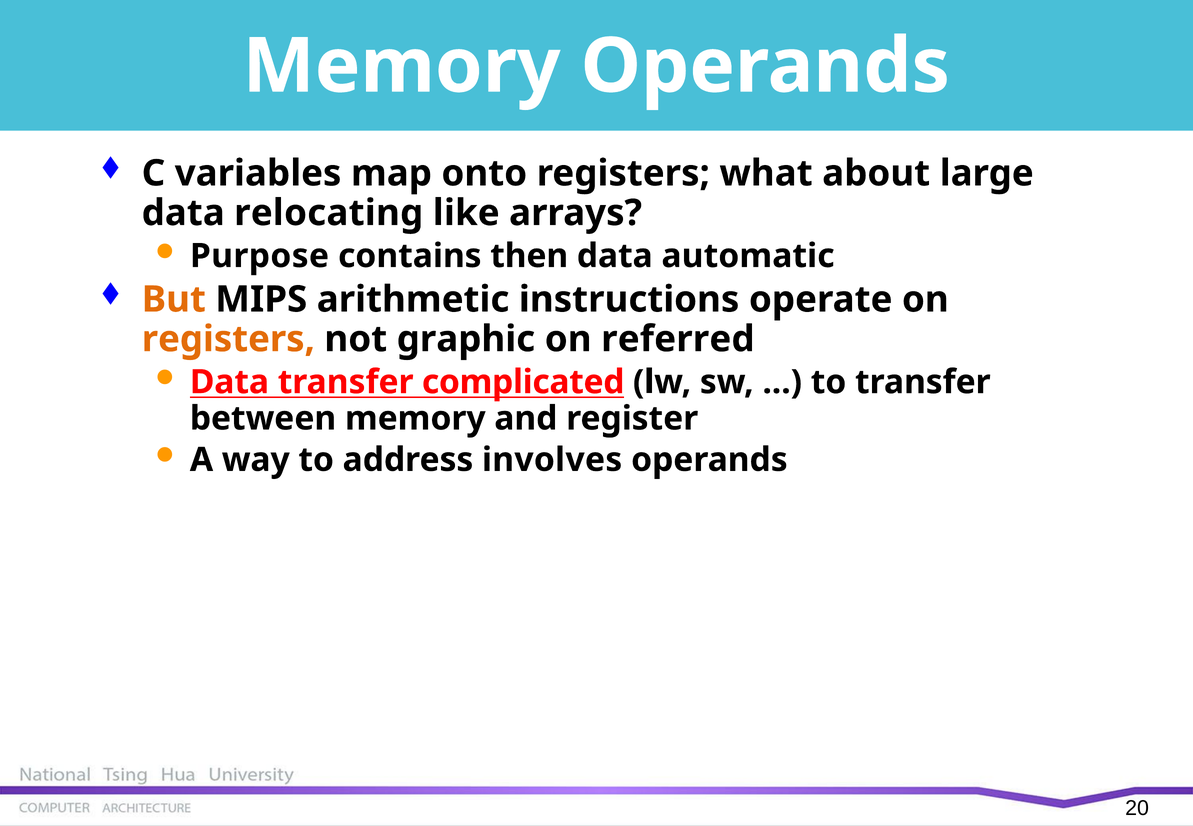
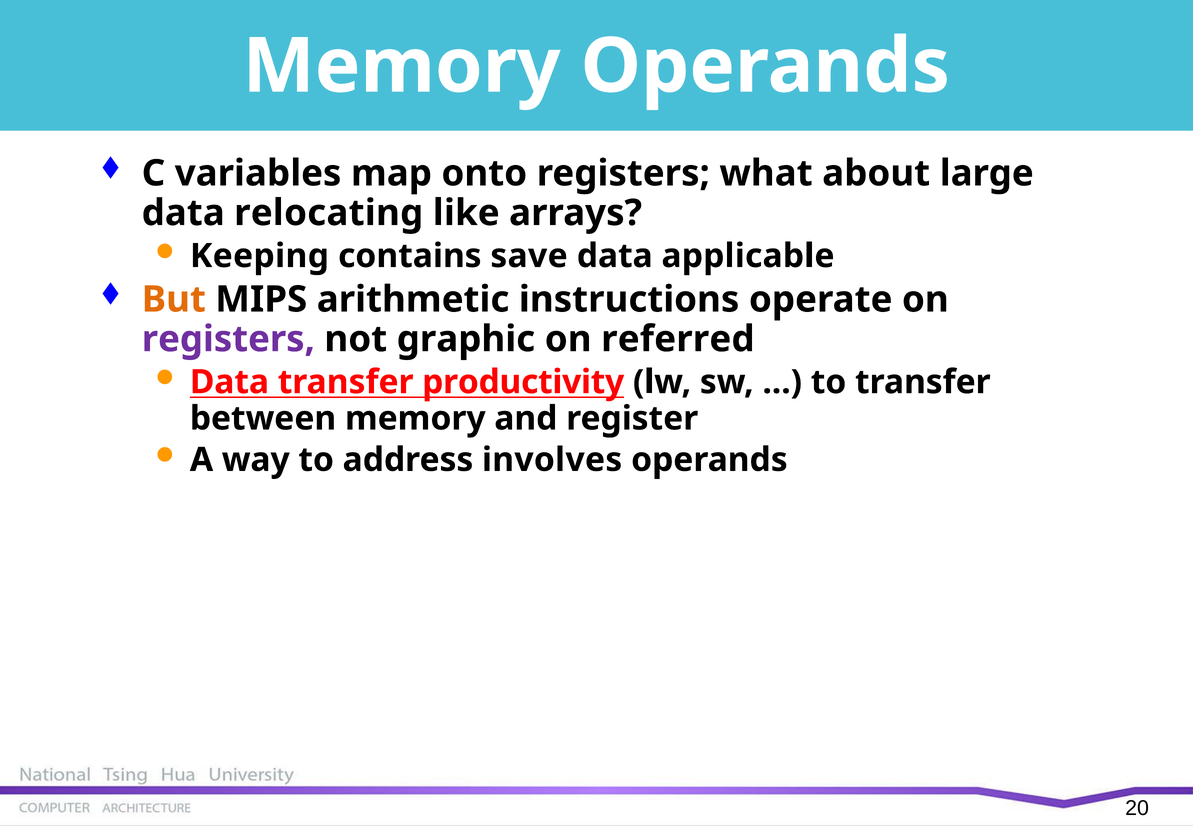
Purpose: Purpose -> Keeping (259, 256)
then: then -> save (529, 256)
automatic: automatic -> applicable (748, 256)
registers colour: orange -> purple (228, 339)
complicated: complicated -> productivity (523, 382)
